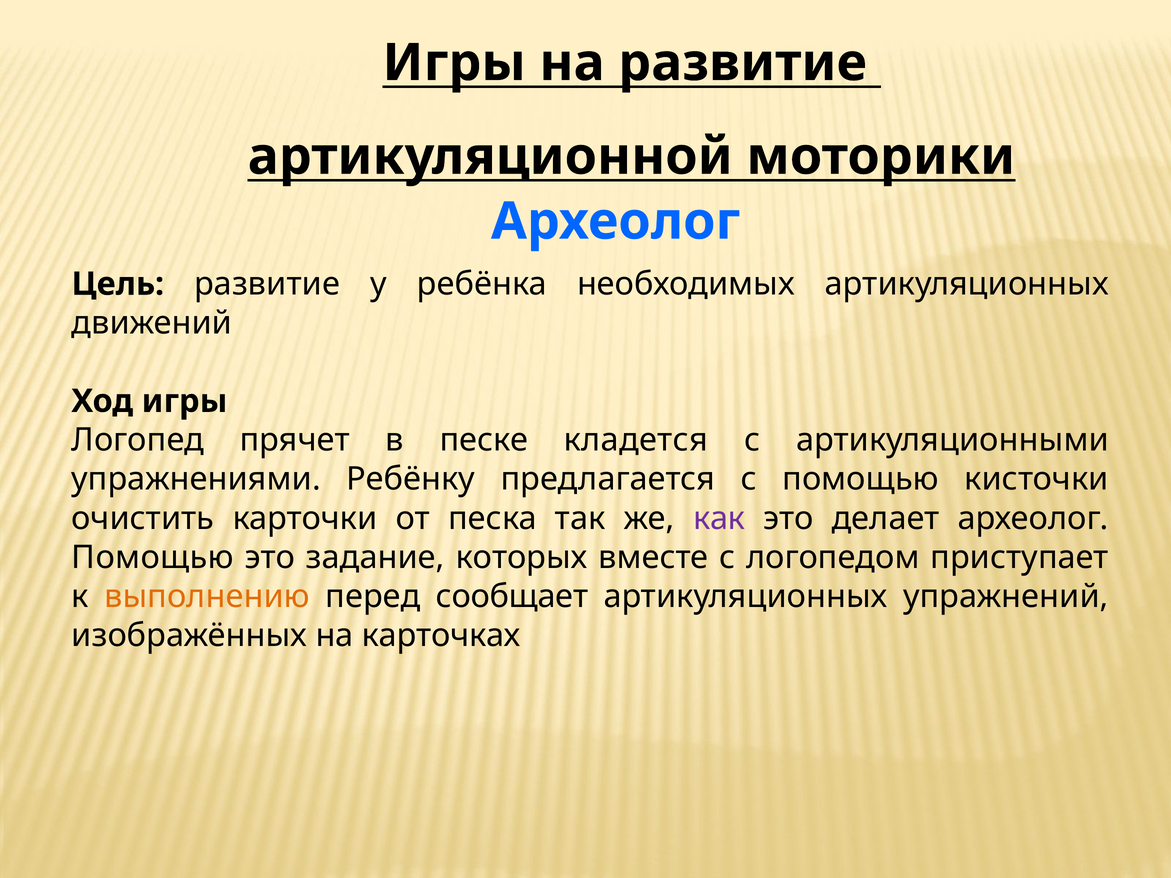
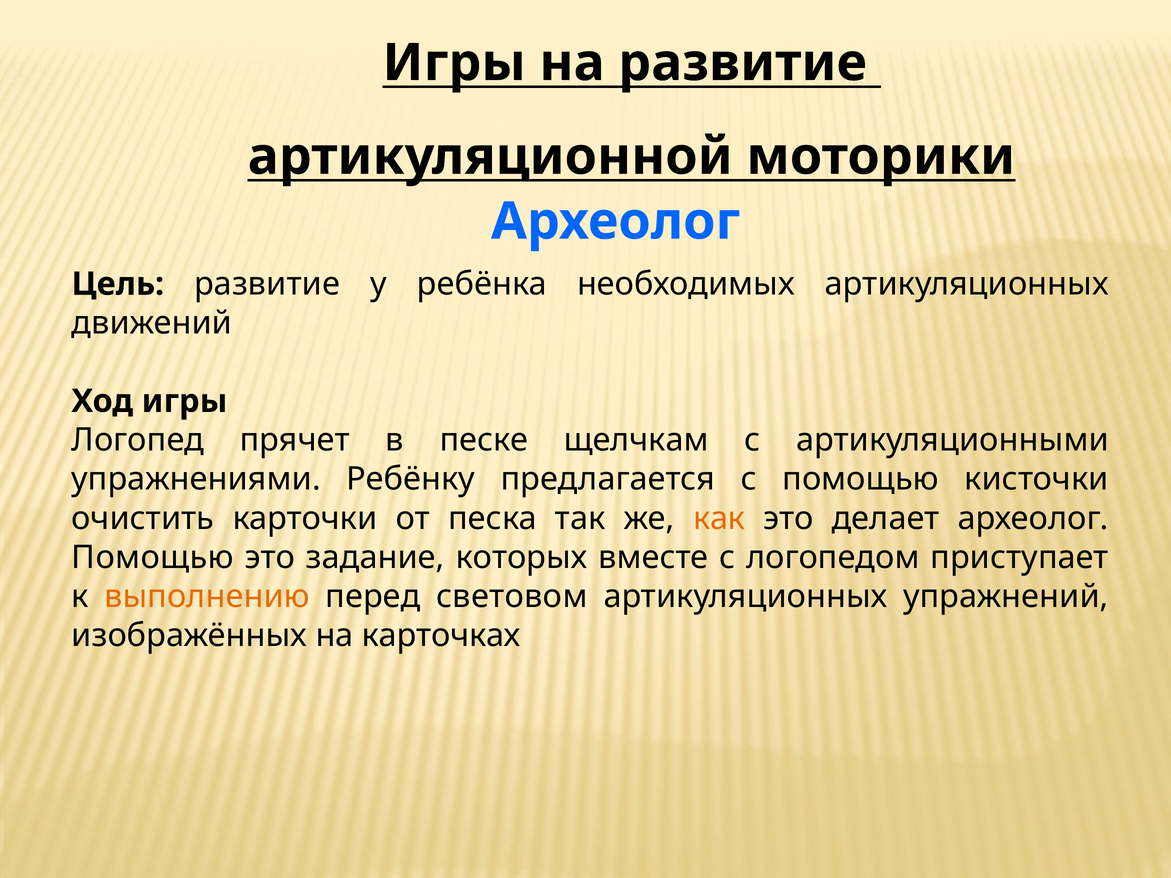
кладется: кладется -> щелчкам (636, 440)
как colour: purple -> orange (719, 518)
сообщает: сообщает -> световом (512, 597)
